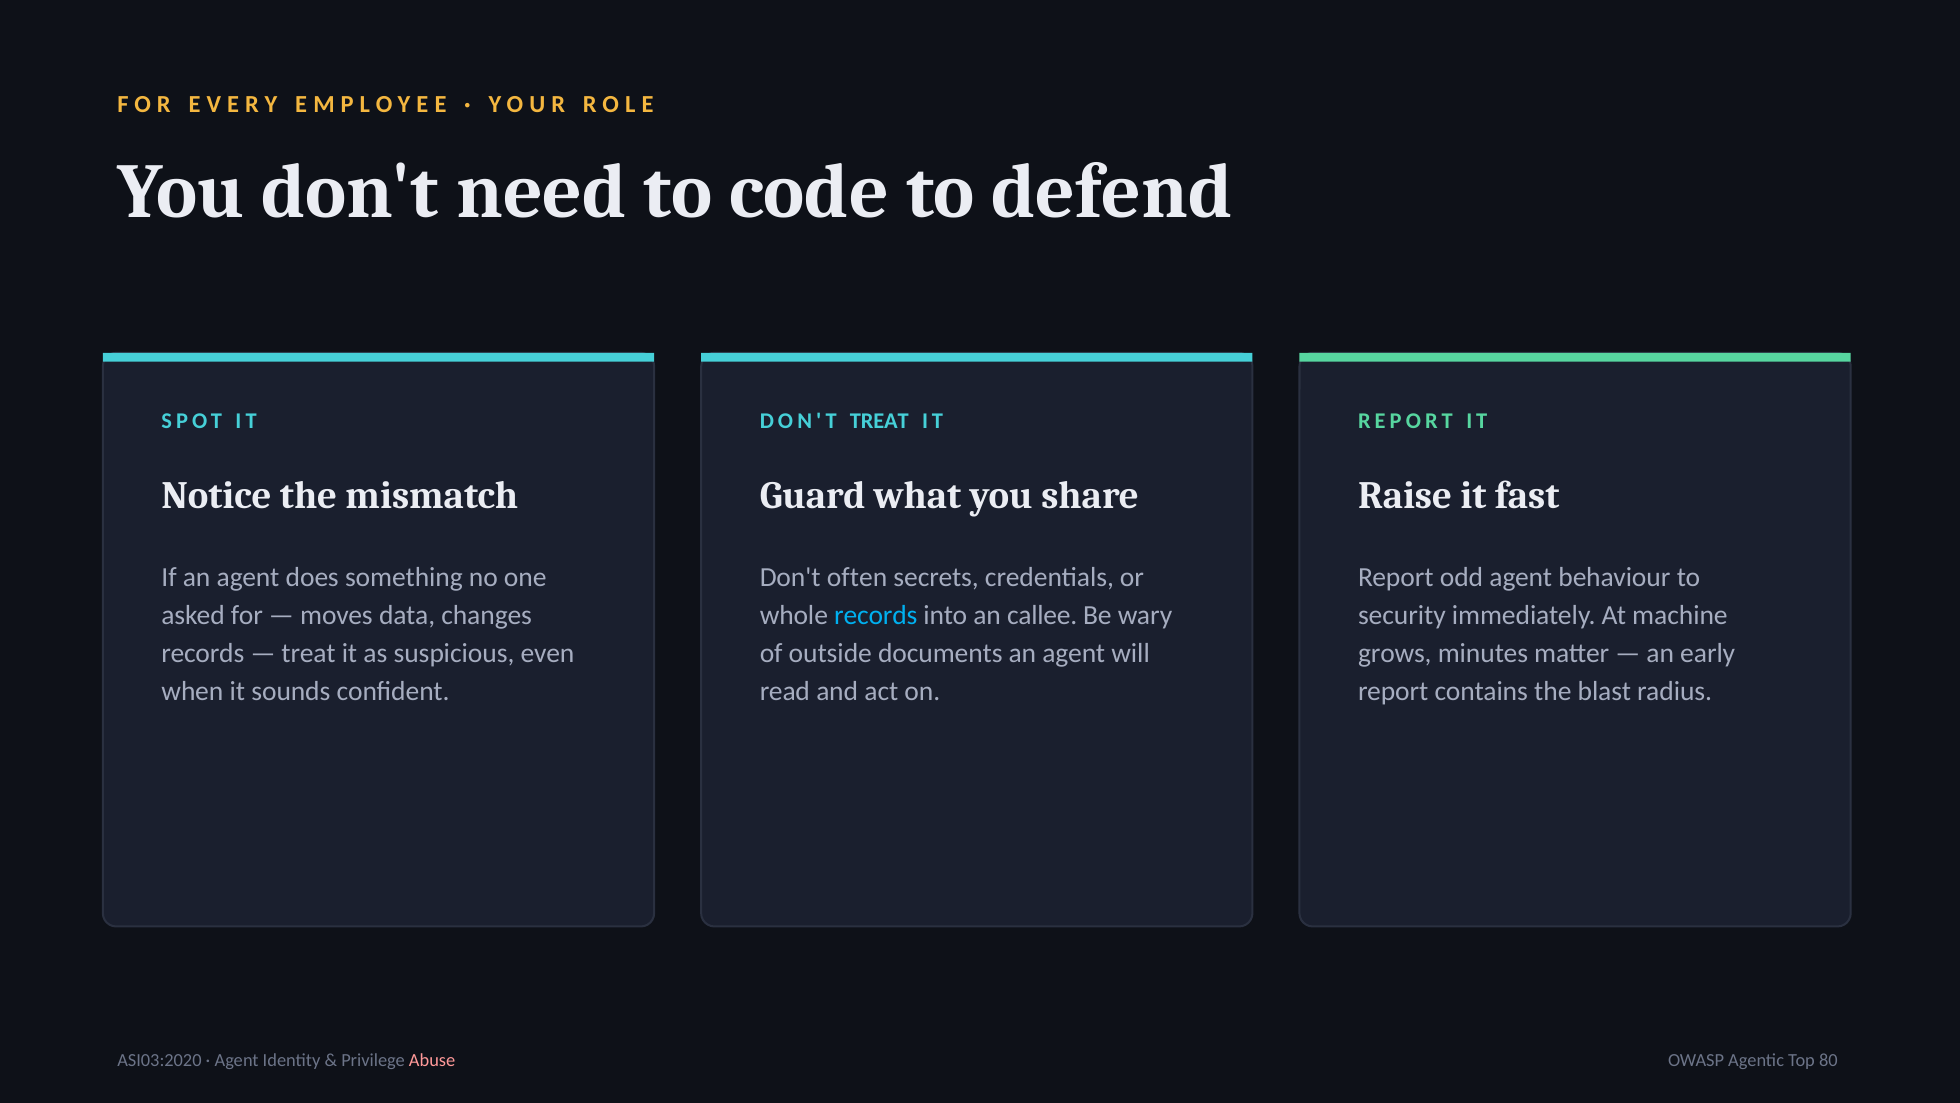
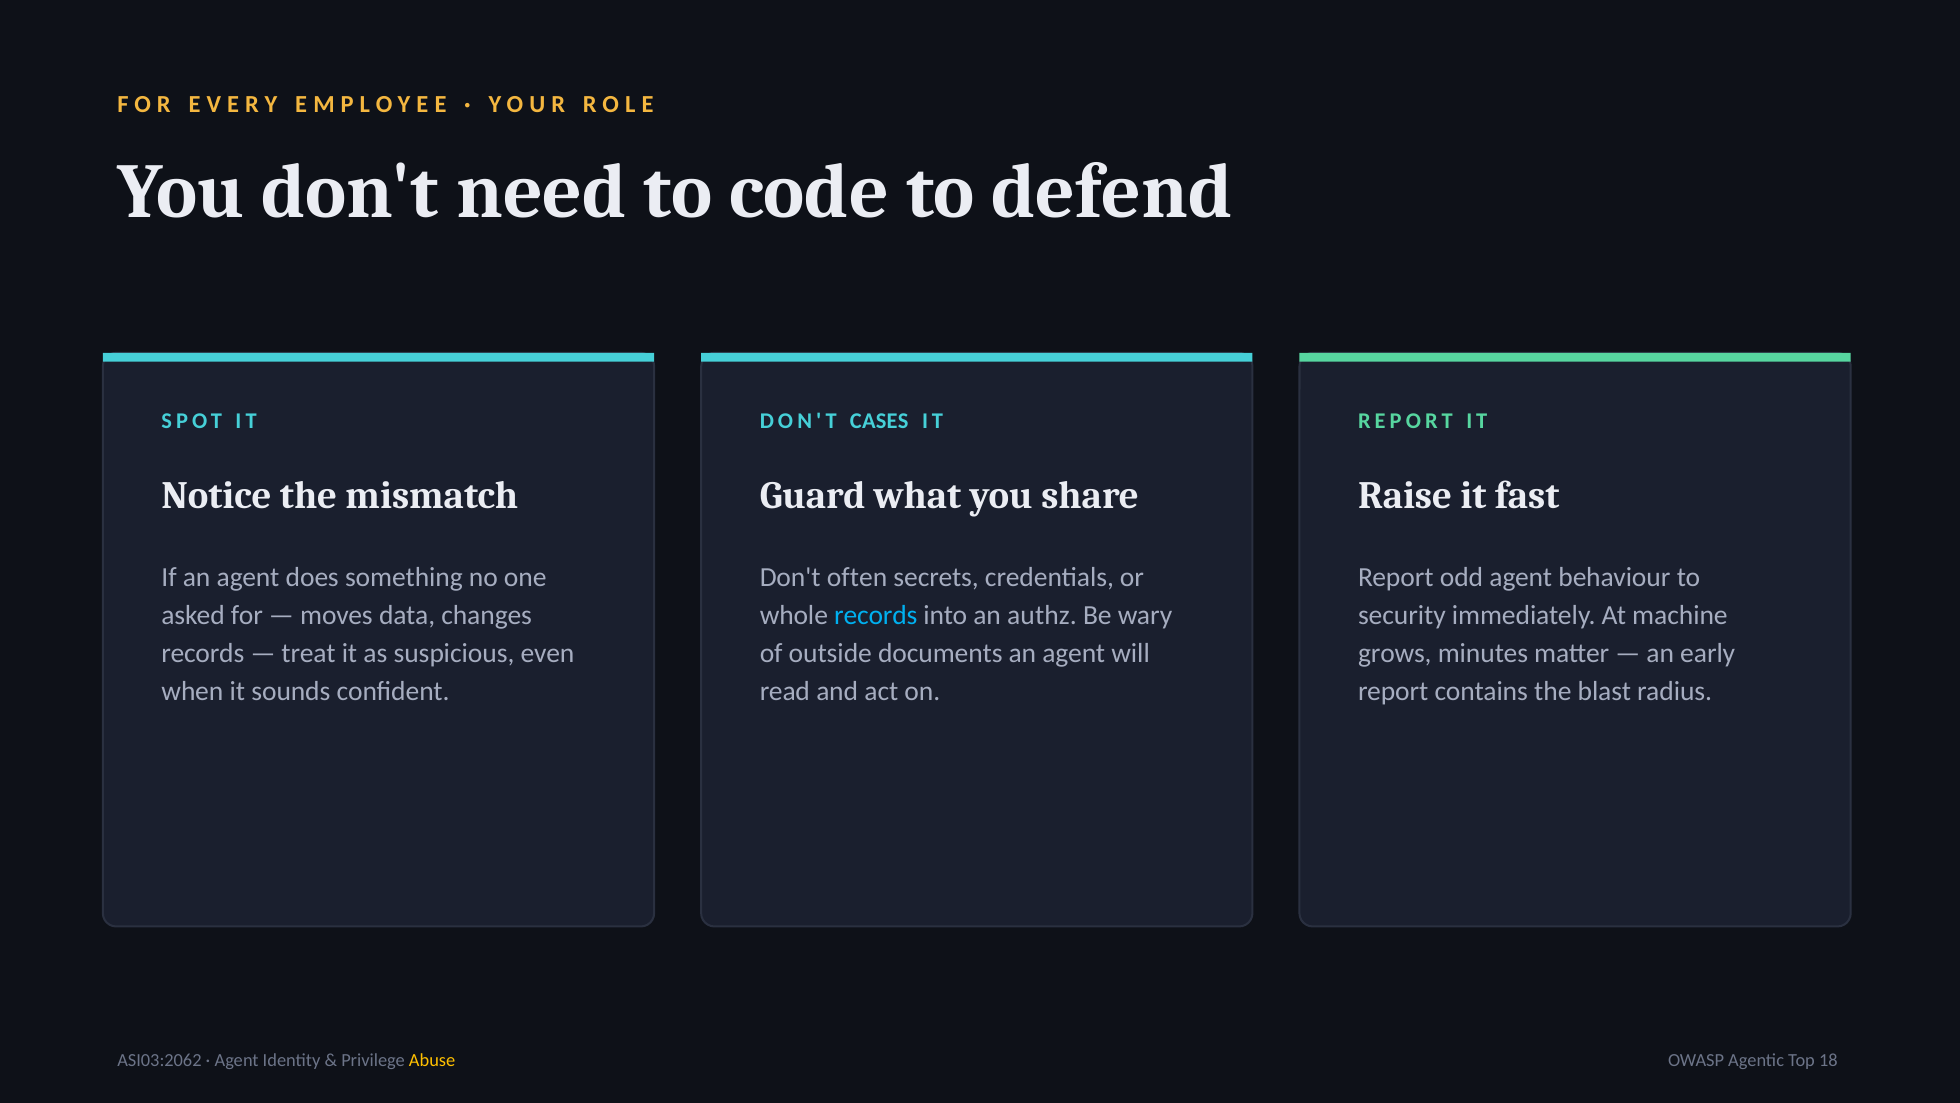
DON'T TREAT: TREAT -> CASES (879, 420)
callee: callee -> authz (1042, 615)
ASI03:2020: ASI03:2020 -> ASI03:2062 (159, 1060)
Abuse colour: pink -> yellow (432, 1060)
80: 80 -> 18 (1828, 1060)
